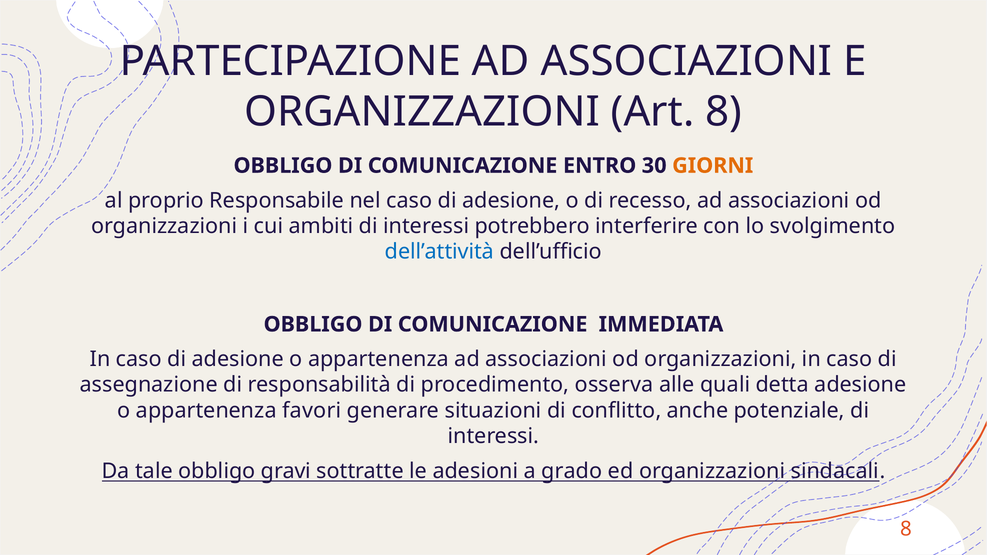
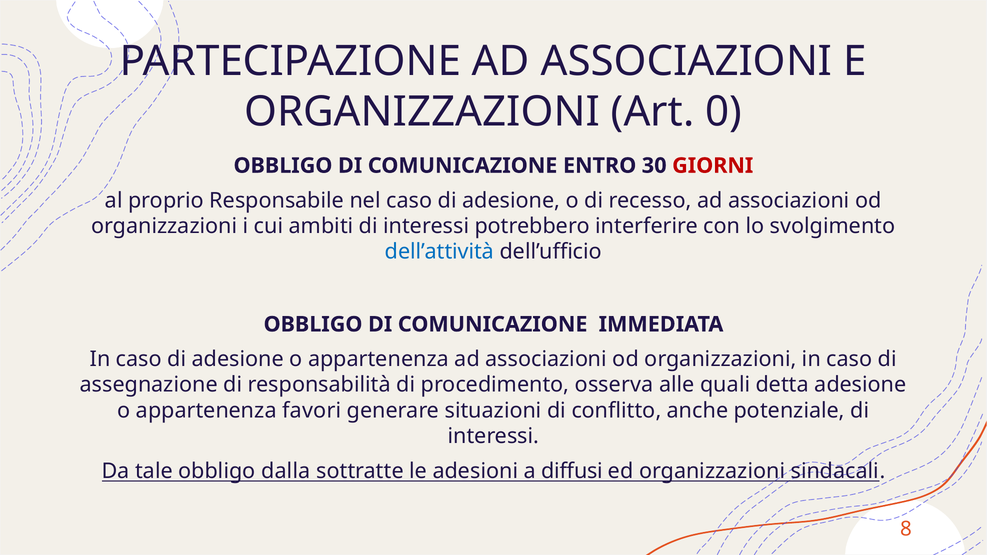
Art 8: 8 -> 0 (724, 112)
GIORNI colour: orange -> red (713, 166)
gravi: gravi -> dalla (286, 471)
grado: grado -> diffusi (572, 471)
